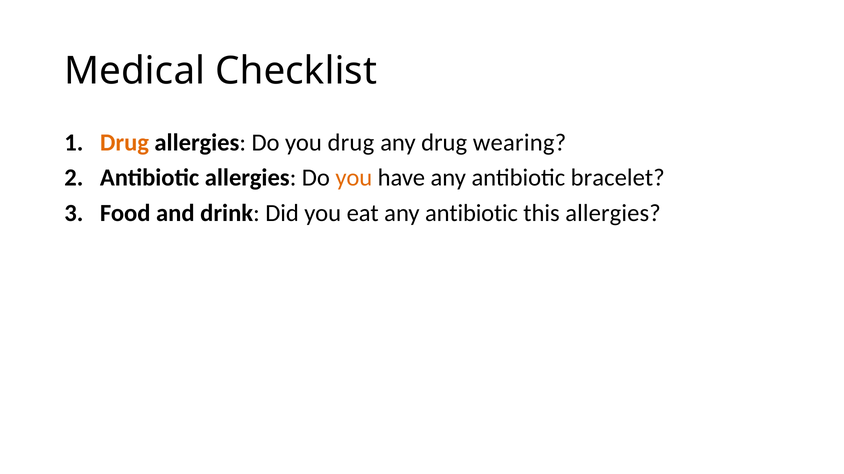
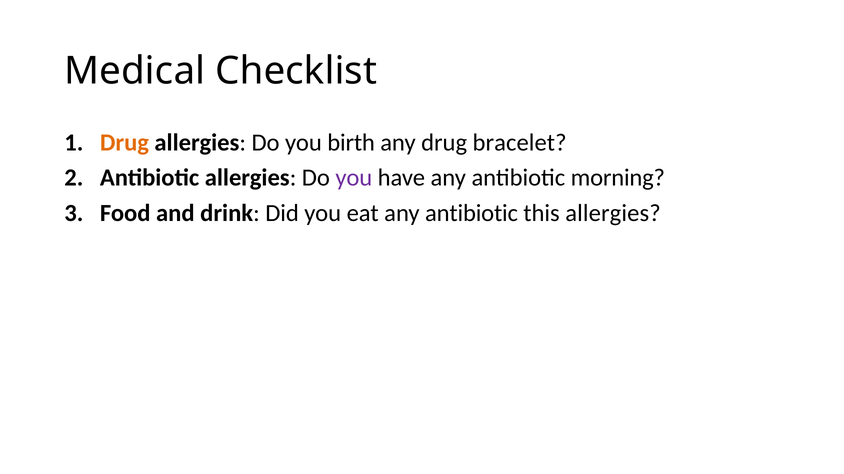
you drug: drug -> birth (351, 143)
wearing: wearing -> bracelet (520, 143)
you colour: orange -> purple (354, 178)
bracelet: bracelet -> morning (618, 178)
